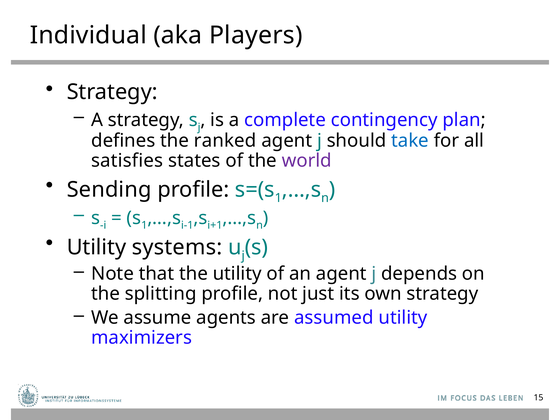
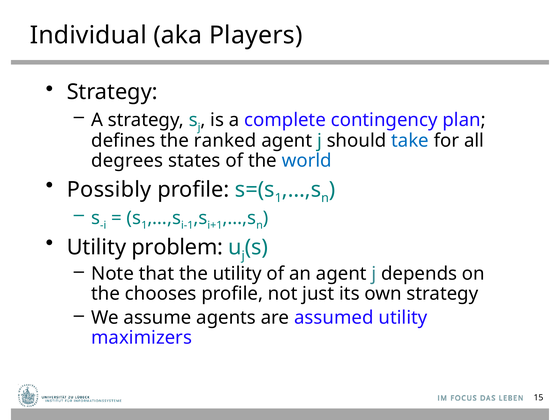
satisfies: satisfies -> degrees (127, 161)
world colour: purple -> blue (307, 161)
Sending: Sending -> Possibly (109, 190)
systems: systems -> problem (177, 247)
splitting: splitting -> chooses (161, 294)
